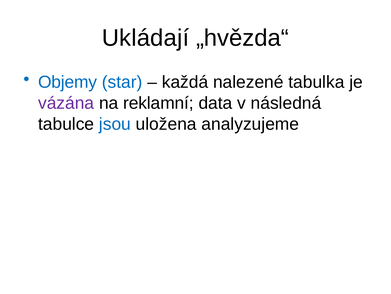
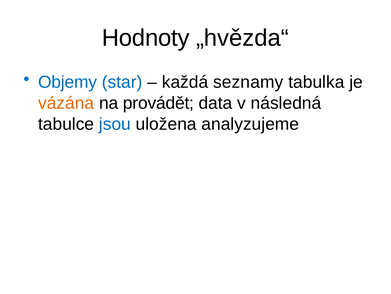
Ukládají: Ukládají -> Hodnoty (146, 38)
nalezené: nalezené -> seznamy (248, 82)
vázána colour: purple -> orange (66, 103)
reklamní: reklamní -> provádět (158, 103)
